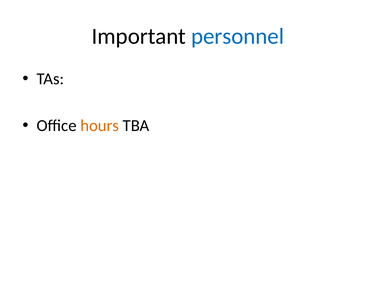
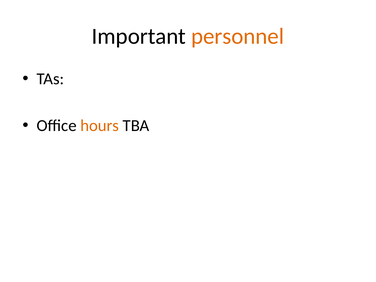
personnel colour: blue -> orange (238, 36)
